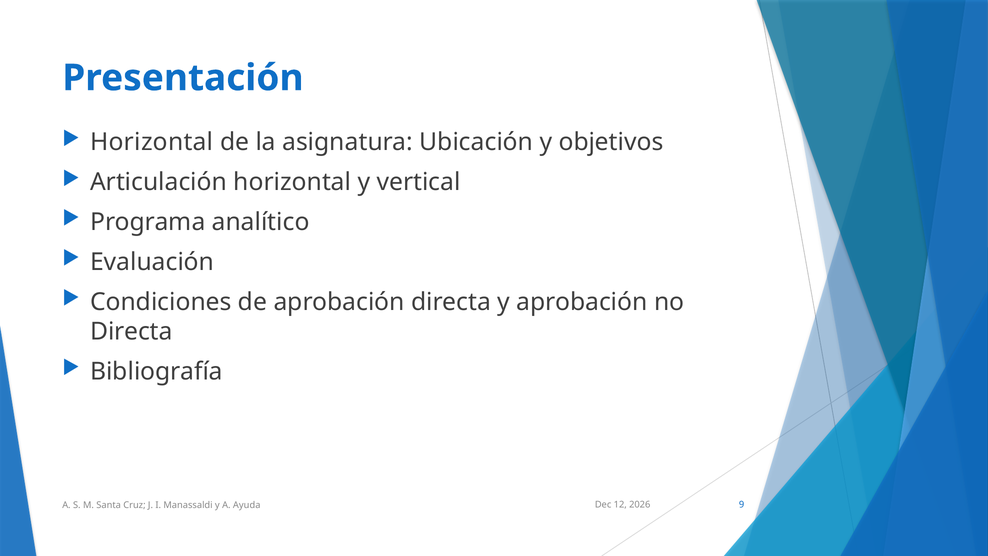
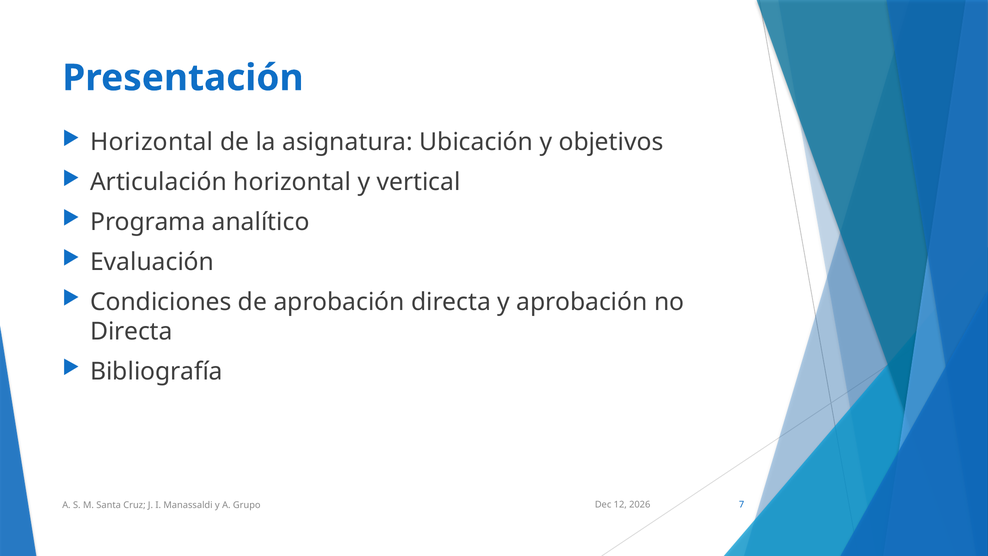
9: 9 -> 7 (742, 504)
Ayuda: Ayuda -> Grupo (247, 505)
